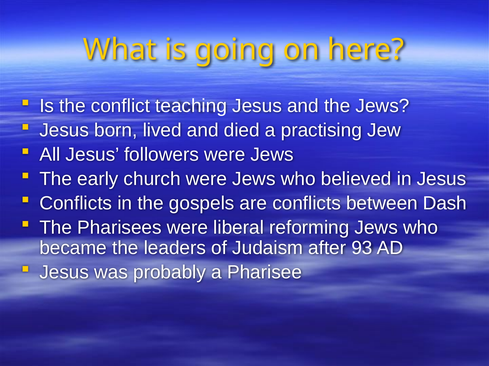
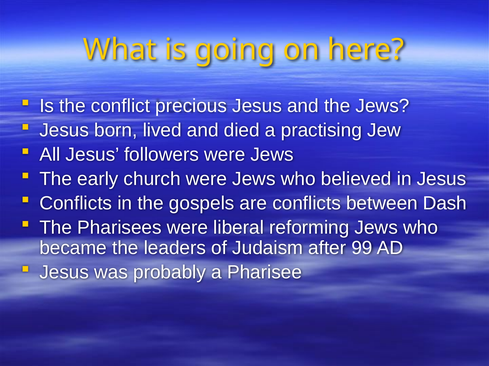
teaching: teaching -> precious (191, 106)
93: 93 -> 99 (362, 248)
